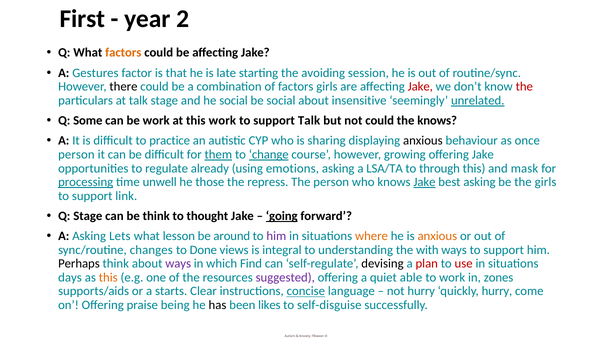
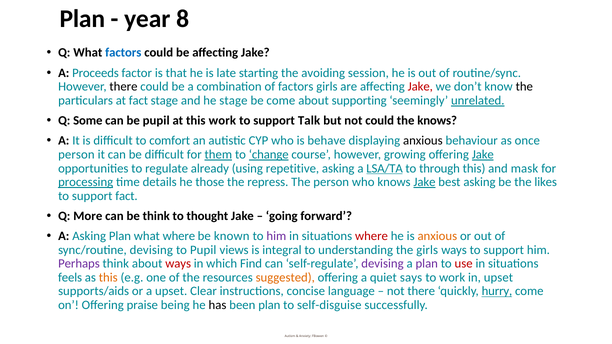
First: First -> Plan (82, 19)
2: 2 -> 8 (183, 19)
factors colour: orange -> blue (123, 53)
Gestures: Gestures -> Proceeds (96, 73)
the colour: red -> black (524, 87)
at talk: talk -> fact (138, 101)
he social: social -> stage (233, 101)
be social: social -> come (281, 101)
insensitive: insensitive -> supporting (359, 101)
be work: work -> pupil (156, 121)
practice: practice -> comfort (170, 141)
sharing: sharing -> behave (327, 141)
Jake underline: none -> present (483, 155)
emotions: emotions -> repetitive (292, 168)
LSA/TA underline: none -> present (385, 168)
unwell: unwell -> details (160, 182)
the girls: girls -> likes (546, 182)
support link: link -> fact (126, 196)
Q Stage: Stage -> More (88, 216)
going underline: present -> none (282, 216)
Asking Lets: Lets -> Plan (120, 236)
what lesson: lesson -> where (179, 236)
around: around -> known (232, 236)
where colour: orange -> red (371, 236)
sync/routine changes: changes -> devising (151, 250)
to Done: Done -> Pupil (203, 250)
the with: with -> girls (427, 250)
Perhaps colour: black -> purple (79, 264)
ways colour: purple -> red (178, 264)
devising colour: black -> purple (382, 264)
plan colour: red -> purple (427, 264)
days: days -> feels (70, 278)
suggested colour: purple -> orange (285, 278)
able: able -> says (411, 278)
in zones: zones -> upset (498, 278)
a starts: starts -> upset (171, 291)
concise underline: present -> none (306, 291)
not hurry: hurry -> there (421, 291)
hurry underline: none -> present (497, 291)
been likes: likes -> plan (269, 305)
